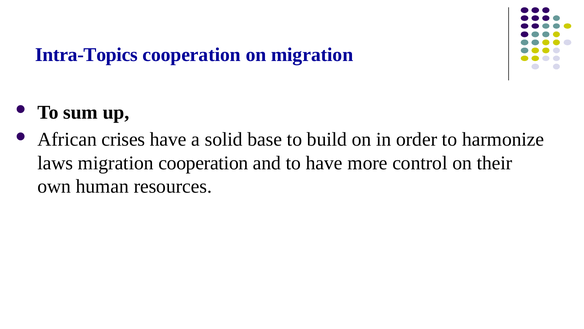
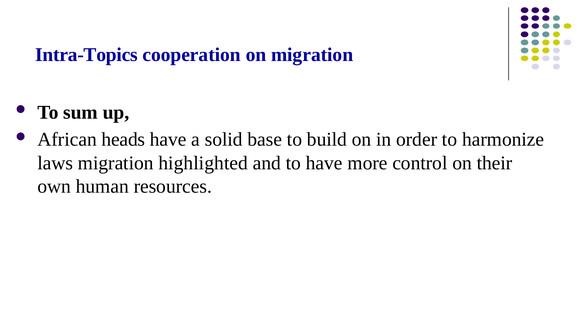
crises: crises -> heads (123, 139)
migration cooperation: cooperation -> highlighted (203, 163)
